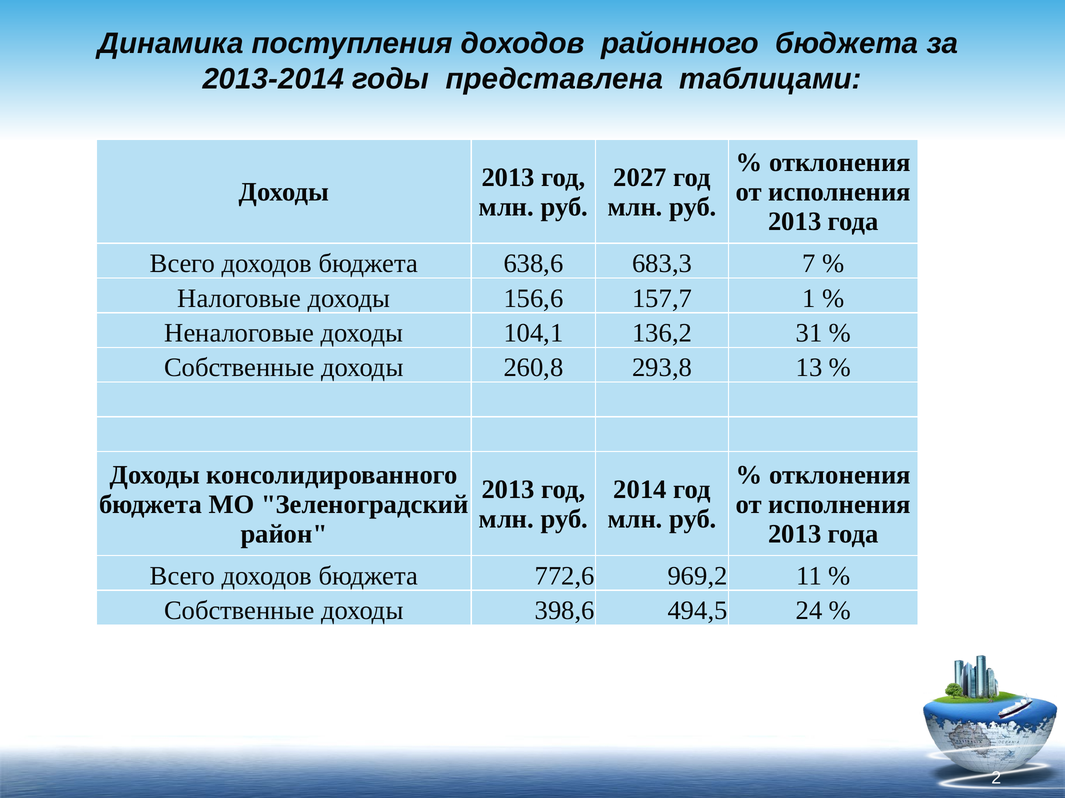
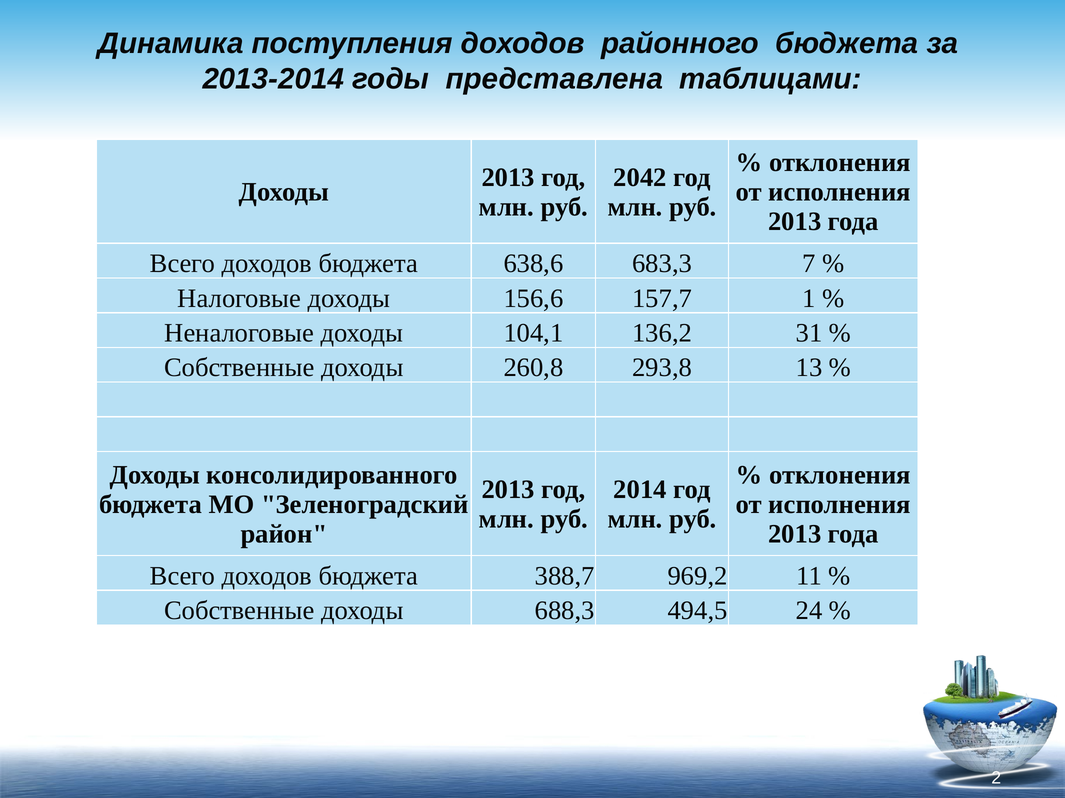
2027: 2027 -> 2042 (640, 178)
772,6: 772,6 -> 388,7 (565, 576)
398,6: 398,6 -> 688,3 (565, 611)
